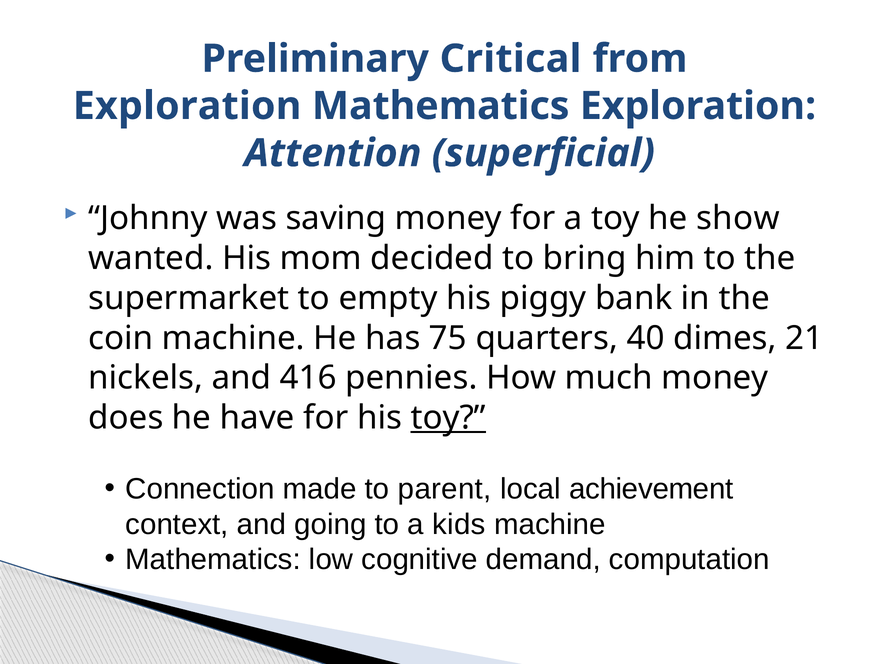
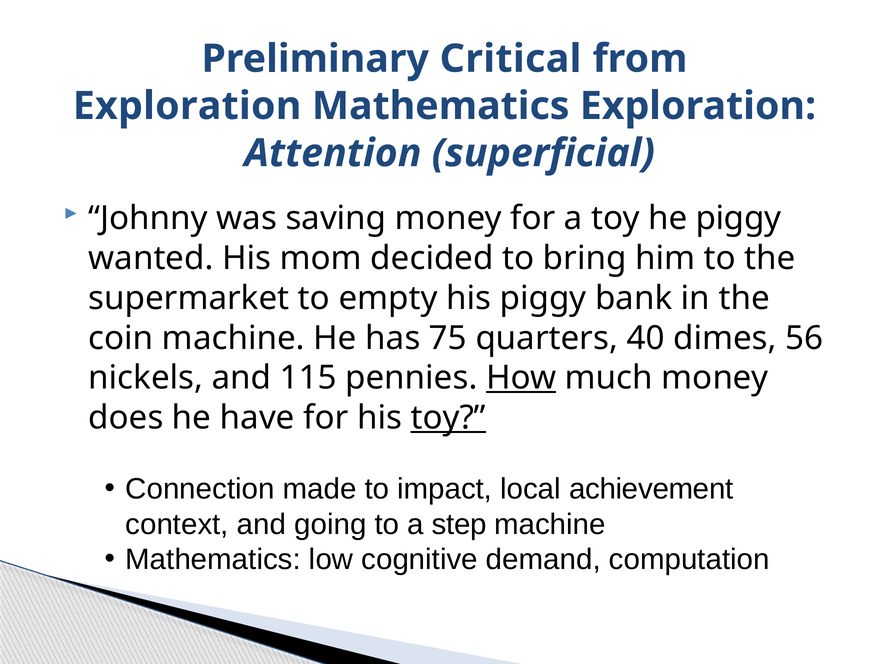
he show: show -> piggy (738, 218)
21: 21 -> 56 (804, 338)
416: 416 -> 115 (308, 378)
How underline: none -> present (521, 378)
parent: parent -> impact (445, 489)
kids: kids -> step (459, 524)
